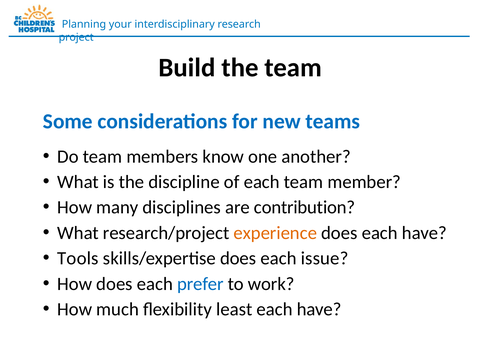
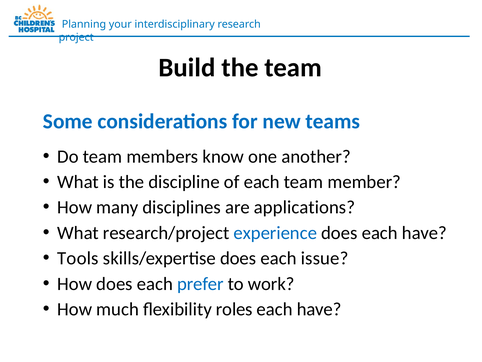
contribution: contribution -> applications (304, 207)
experience colour: orange -> blue (275, 233)
least: least -> roles (234, 309)
